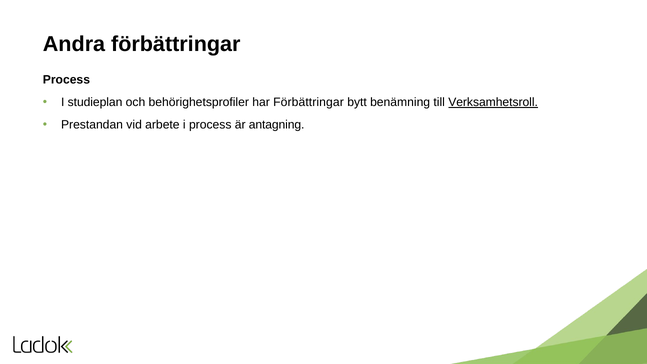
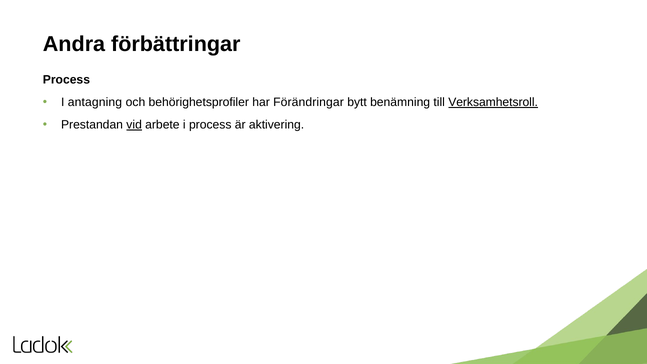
studieplan: studieplan -> antagning (95, 102)
har Förbättringar: Förbättringar -> Förändringar (309, 102)
vid underline: none -> present (134, 125)
antagning: antagning -> aktivering (277, 125)
